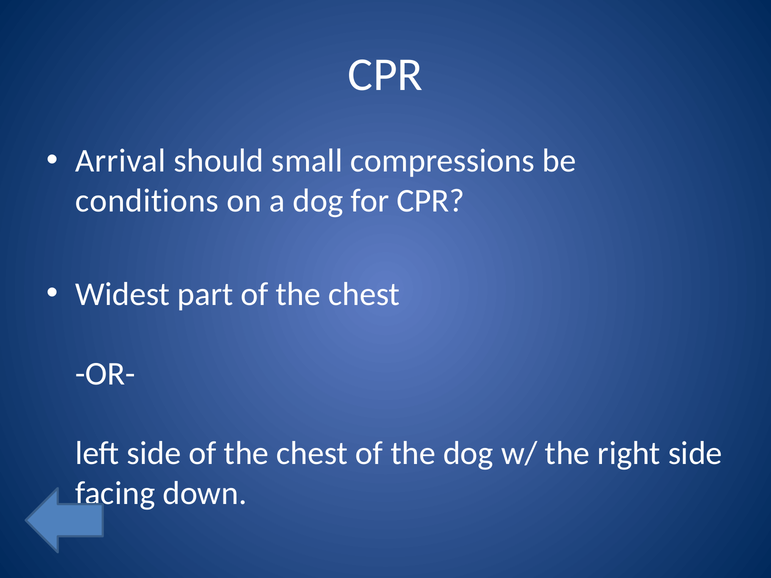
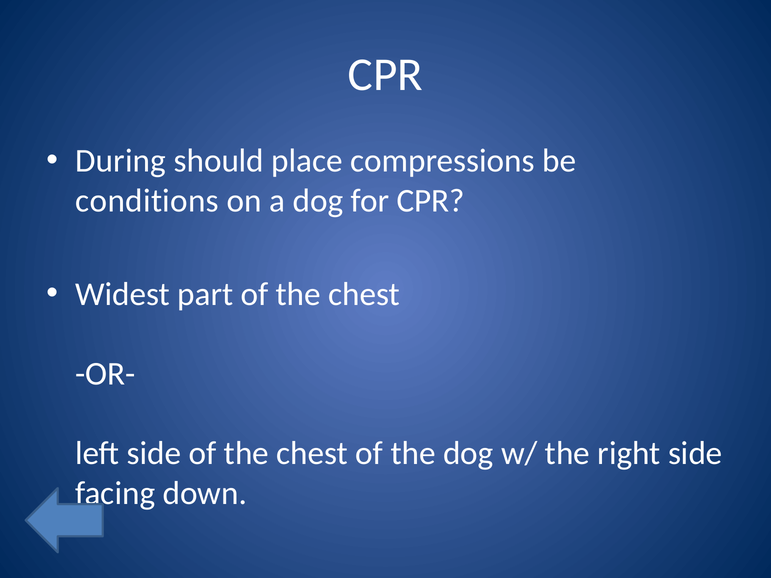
Arrival: Arrival -> During (121, 161)
small: small -> place (307, 161)
